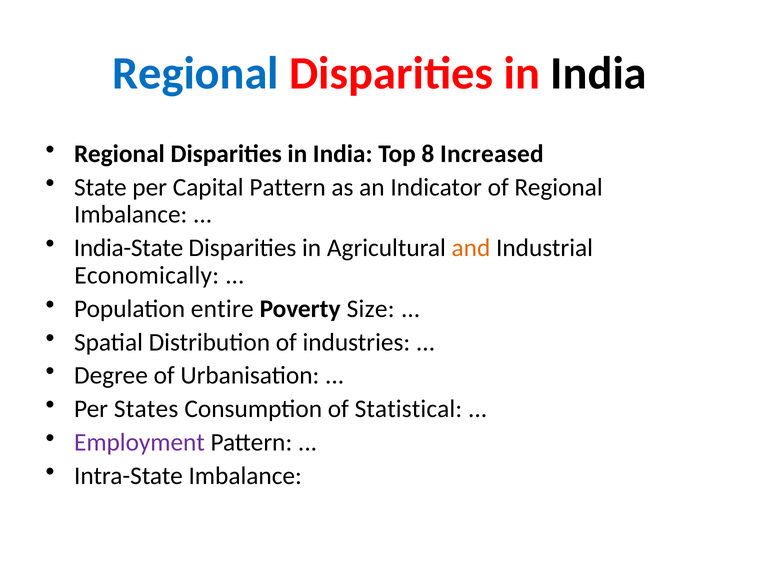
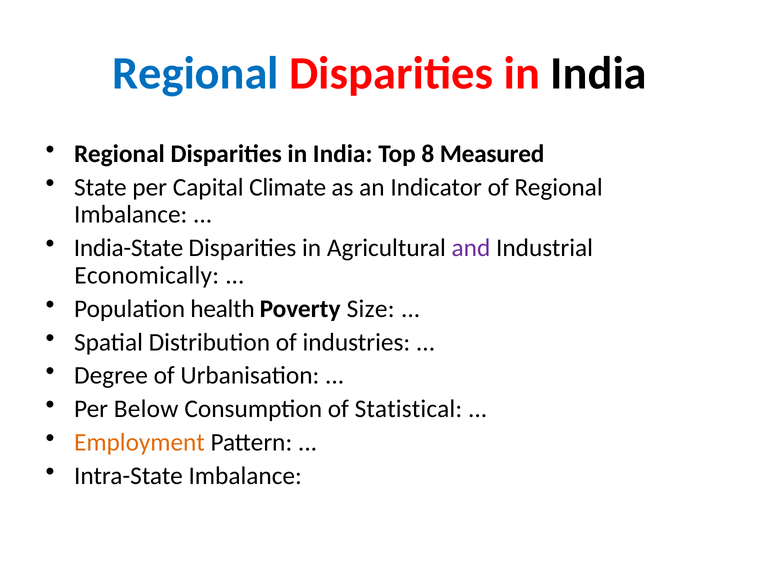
Increased: Increased -> Measured (492, 154)
Capital Pattern: Pattern -> Climate (288, 187)
and colour: orange -> purple (471, 248)
entire: entire -> health (223, 309)
States: States -> Below (146, 409)
Employment colour: purple -> orange (139, 442)
